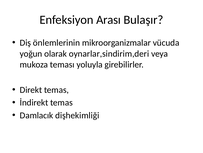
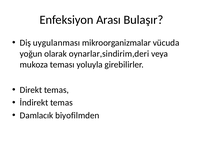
önlemlerinin: önlemlerinin -> uygulanması (56, 43)
dişhekimliği: dişhekimliği -> biyofilmden (77, 115)
